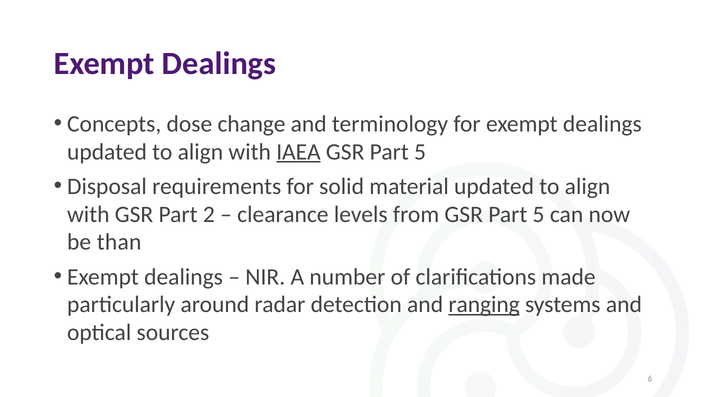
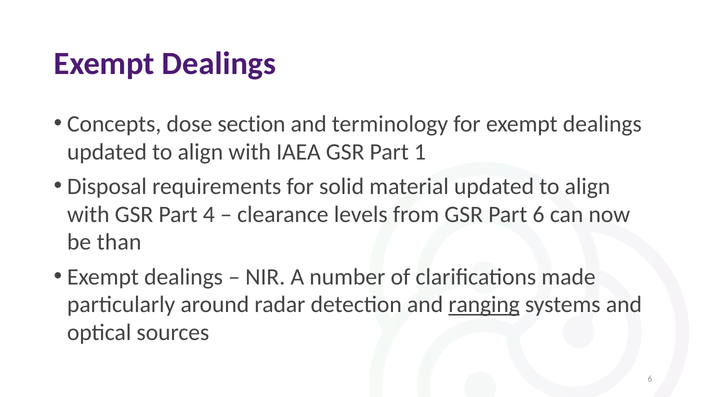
change: change -> section (252, 124)
IAEA underline: present -> none (298, 152)
5: 5 -> 1 (420, 152)
2: 2 -> 4 (209, 214)
from GSR Part 5: 5 -> 6 (539, 214)
